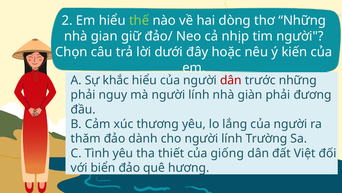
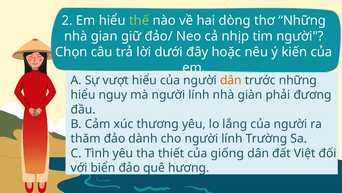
khắc: khắc -> vượt (116, 80)
dân colour: red -> orange (231, 80)
phải: phải -> hiểu (83, 95)
